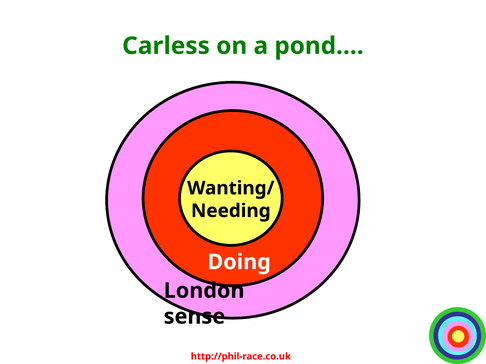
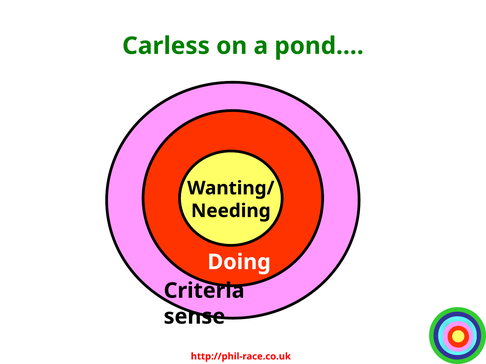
London: London -> Criteria (204, 291)
